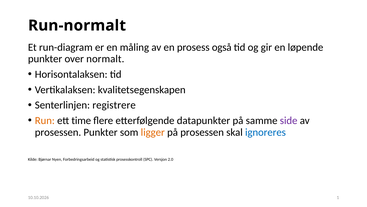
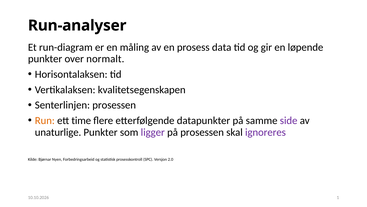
Run-normalt: Run-normalt -> Run-analyser (77, 25)
også: også -> data (222, 47)
Senterlinjen registrere: registrere -> prosessen (114, 105)
prosessen: prosessen -> unaturlige (58, 132)
ligger colour: orange -> purple (153, 132)
ignoreres colour: blue -> purple (265, 132)
